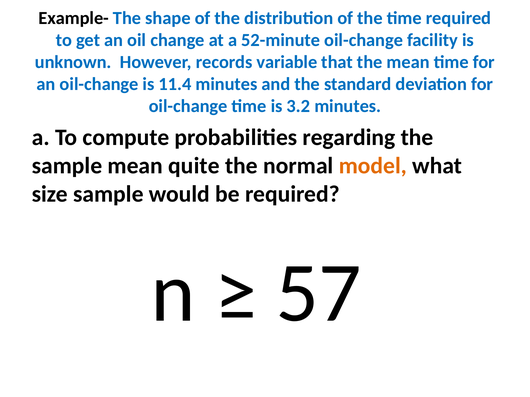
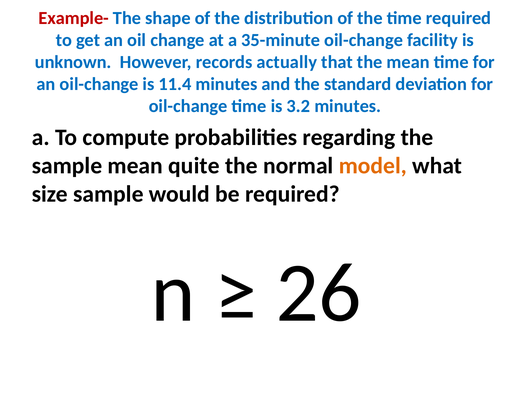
Example- colour: black -> red (74, 18)
52-minute: 52-minute -> 35-minute (281, 40)
variable: variable -> actually (287, 62)
57: 57 -> 26 (319, 293)
